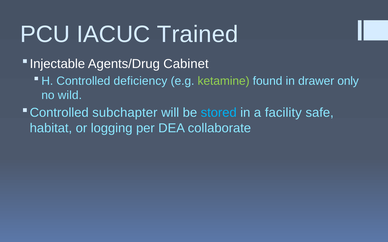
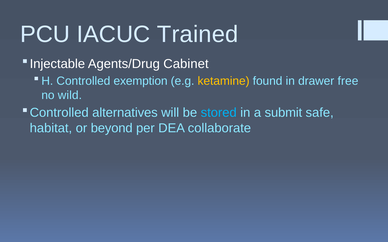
deficiency: deficiency -> exemption (141, 81)
ketamine colour: light green -> yellow (224, 81)
only: only -> free (348, 81)
subchapter: subchapter -> alternatives (125, 113)
facility: facility -> submit (283, 113)
logging: logging -> beyond (112, 128)
